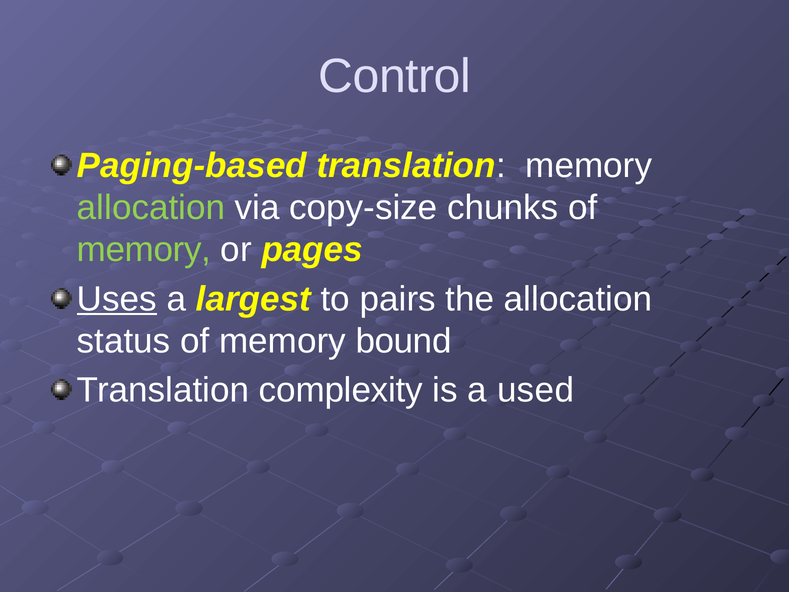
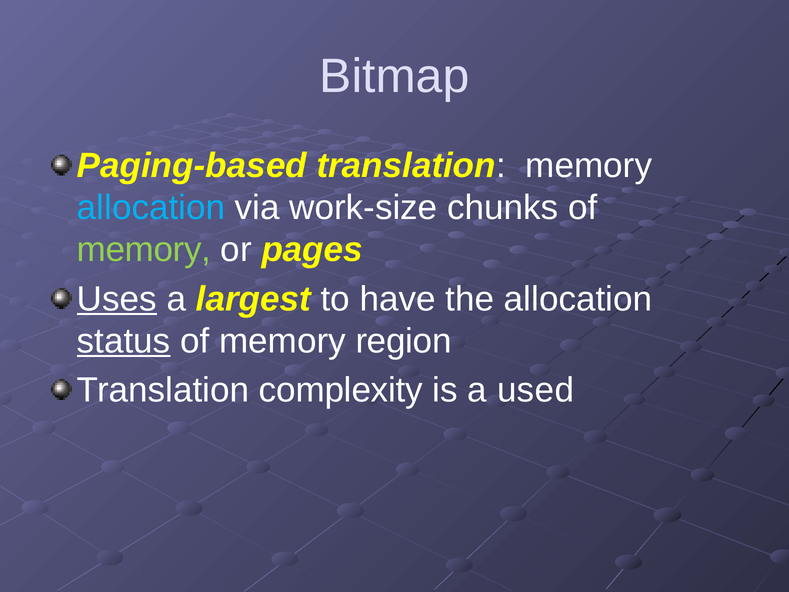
Control: Control -> Bitmap (394, 76)
allocation colour: light green -> light blue (151, 208)
copy-size: copy-size -> work-size (363, 208)
pairs: pairs -> have (398, 299)
status underline: none -> present (124, 341)
bound: bound -> region (404, 341)
